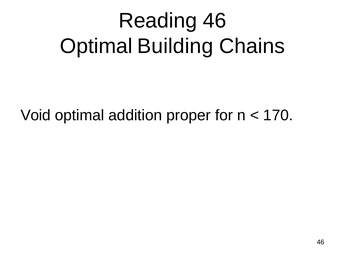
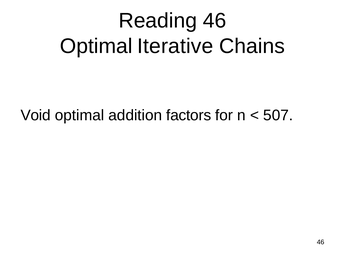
Building: Building -> Iterative (175, 46)
proper: proper -> factors (189, 115)
170: 170 -> 507 (278, 115)
